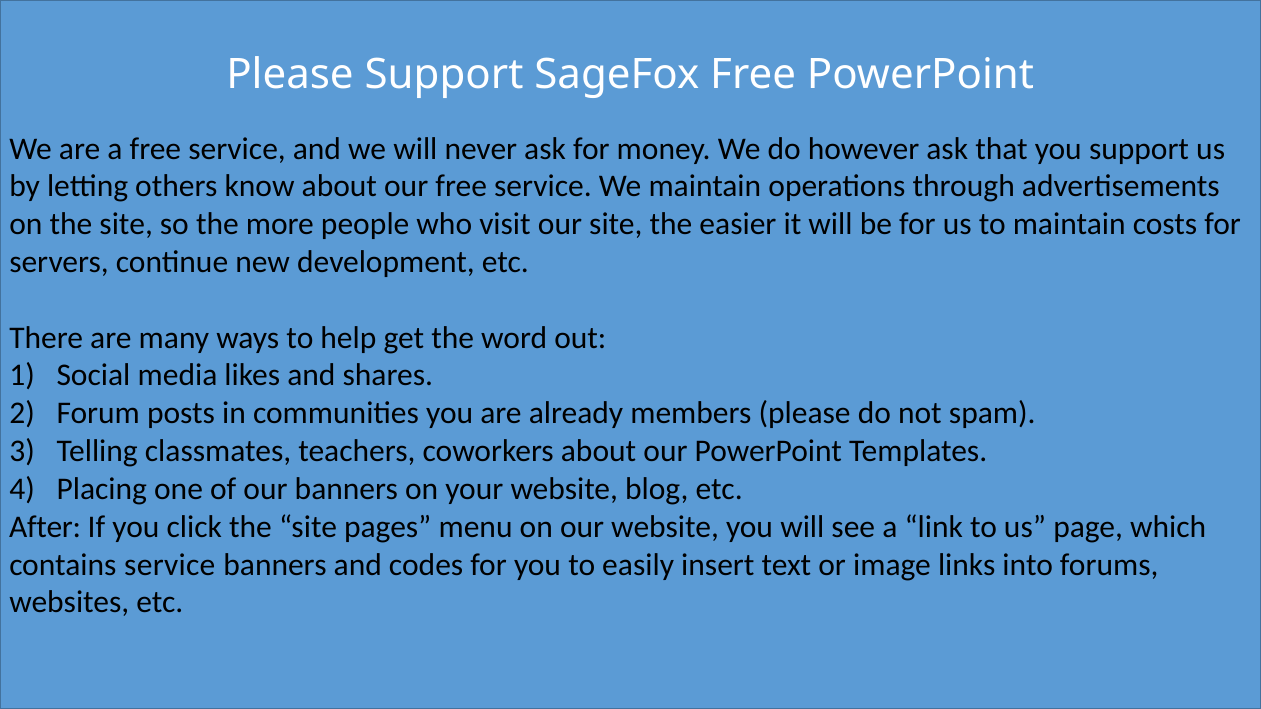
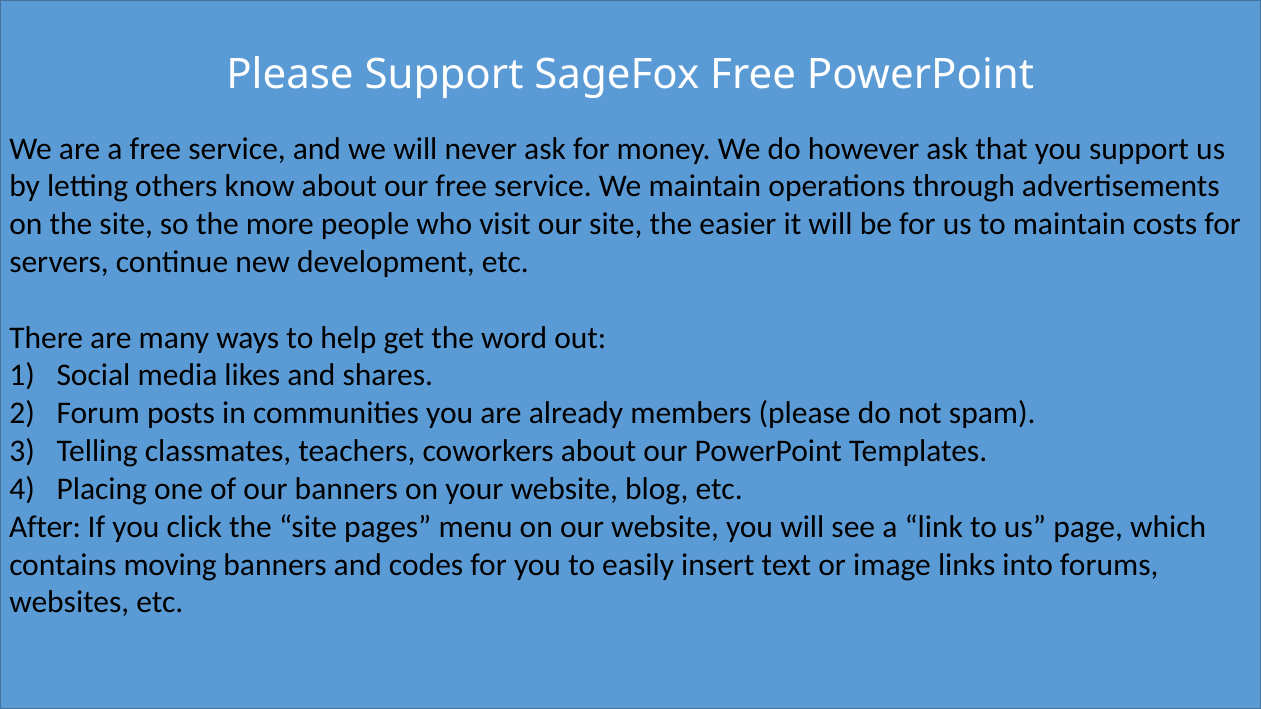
contains service: service -> moving (170, 565)
